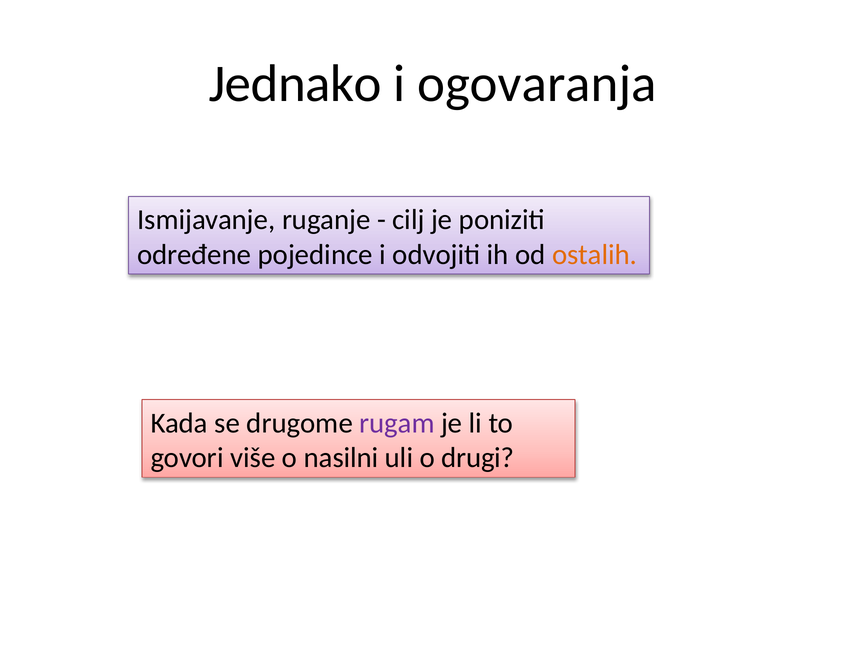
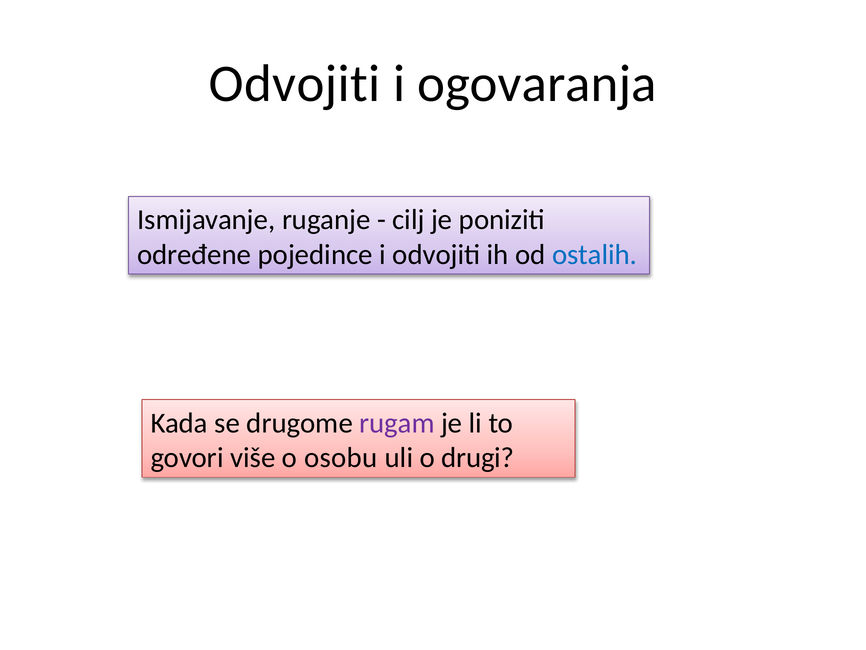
Jednako: Jednako -> Odvojiti (295, 84)
ostalih colour: orange -> blue (595, 254)
nasilni: nasilni -> osobu (341, 457)
